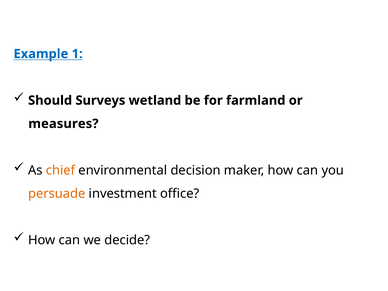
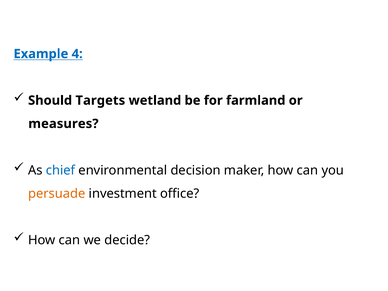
1: 1 -> 4 (77, 54)
Surveys: Surveys -> Targets (100, 100)
chief colour: orange -> blue (60, 170)
